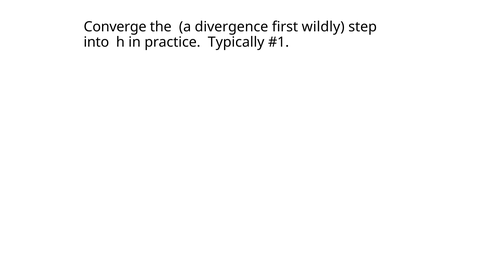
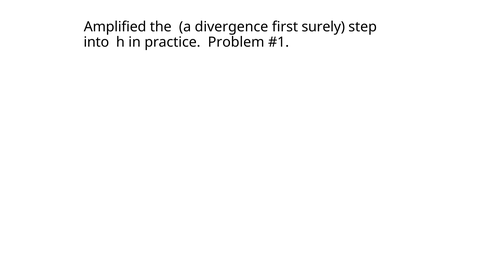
Converge: Converge -> Amplified (115, 27)
wildly: wildly -> surely (323, 27)
Typically: Typically -> Problem (236, 42)
